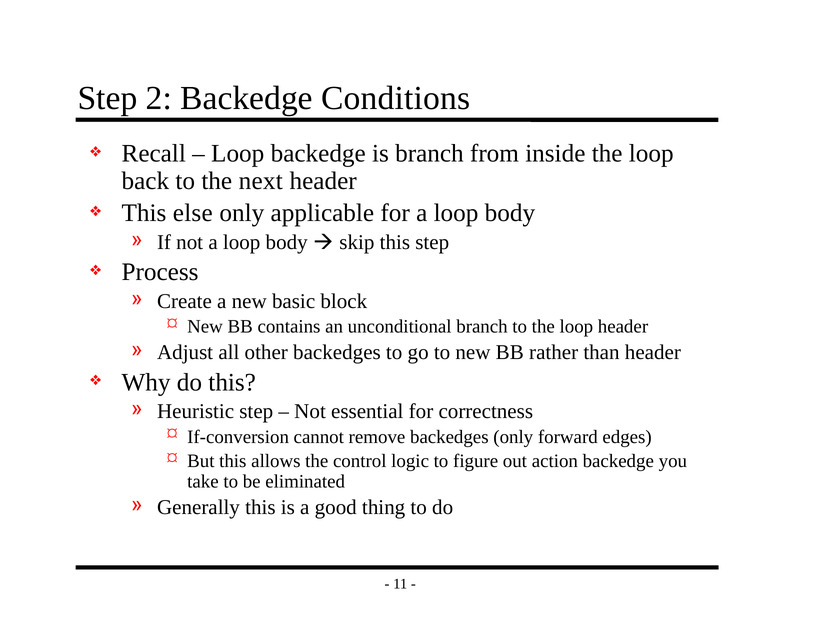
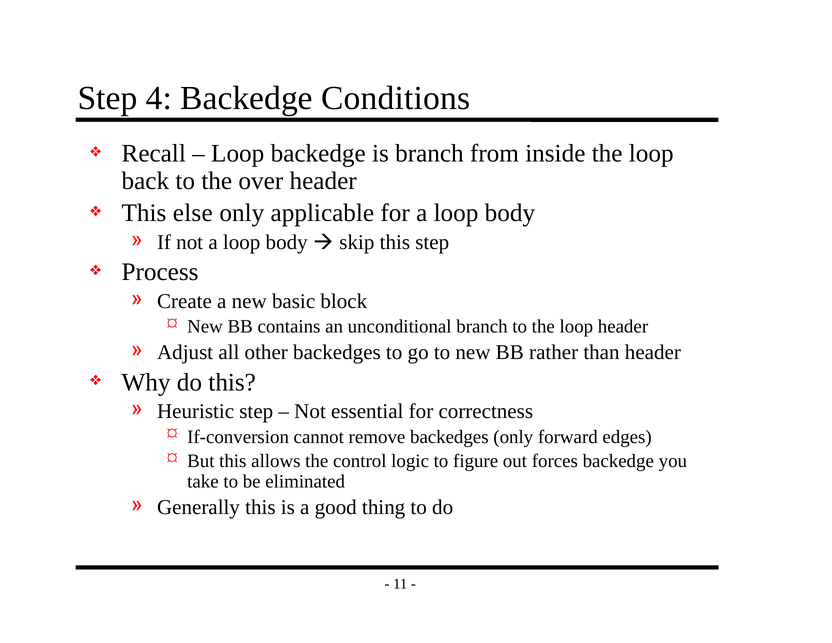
2: 2 -> 4 (159, 98)
next: next -> over (261, 181)
action: action -> forces (555, 461)
